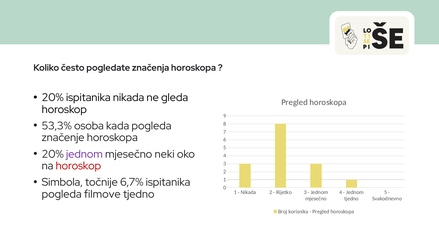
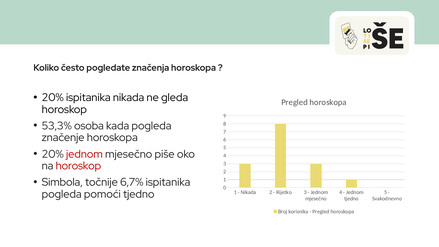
jednom colour: purple -> red (84, 154)
neki: neki -> piše (165, 154)
filmove: filmove -> pomoći (102, 194)
